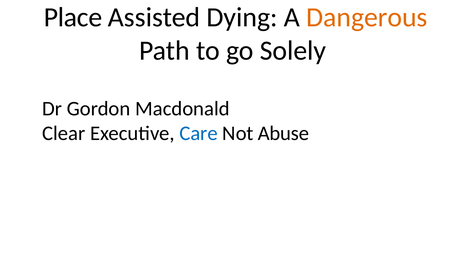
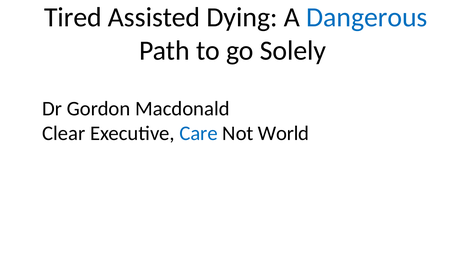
Place: Place -> Tired (73, 17)
Dangerous colour: orange -> blue (367, 17)
Abuse: Abuse -> World (283, 134)
